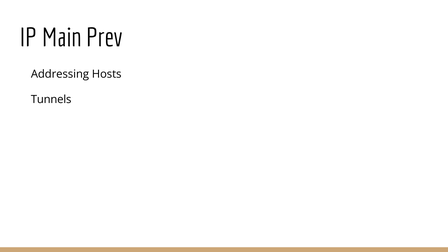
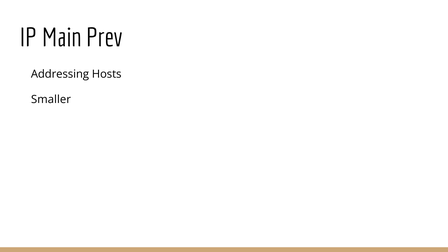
Tunnels: Tunnels -> Smaller (51, 99)
